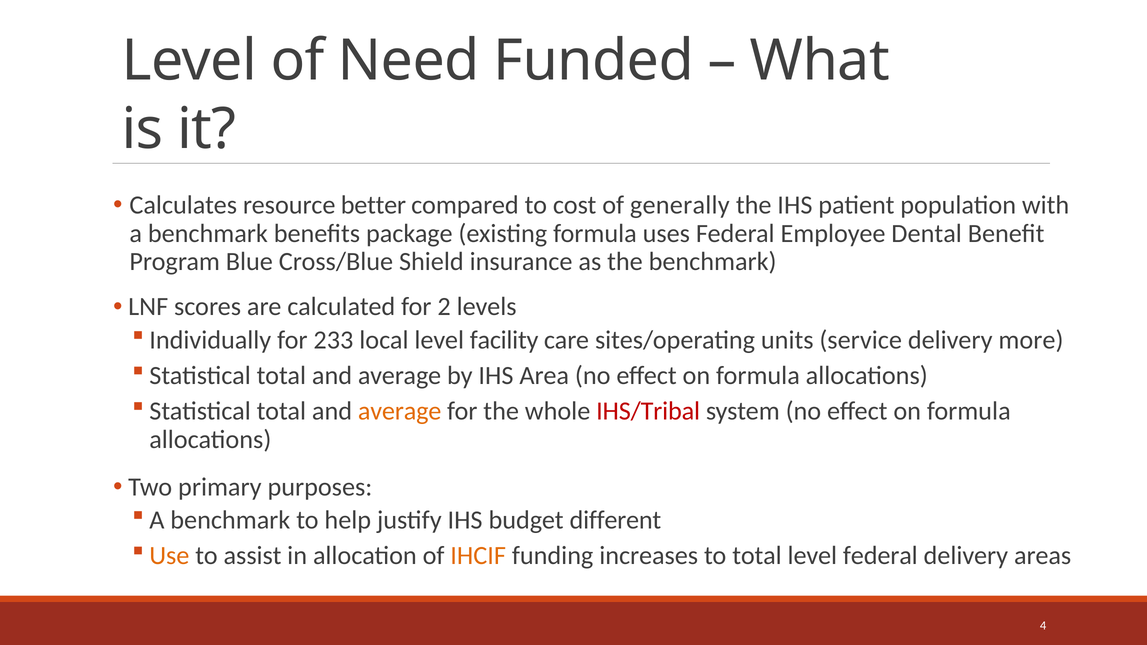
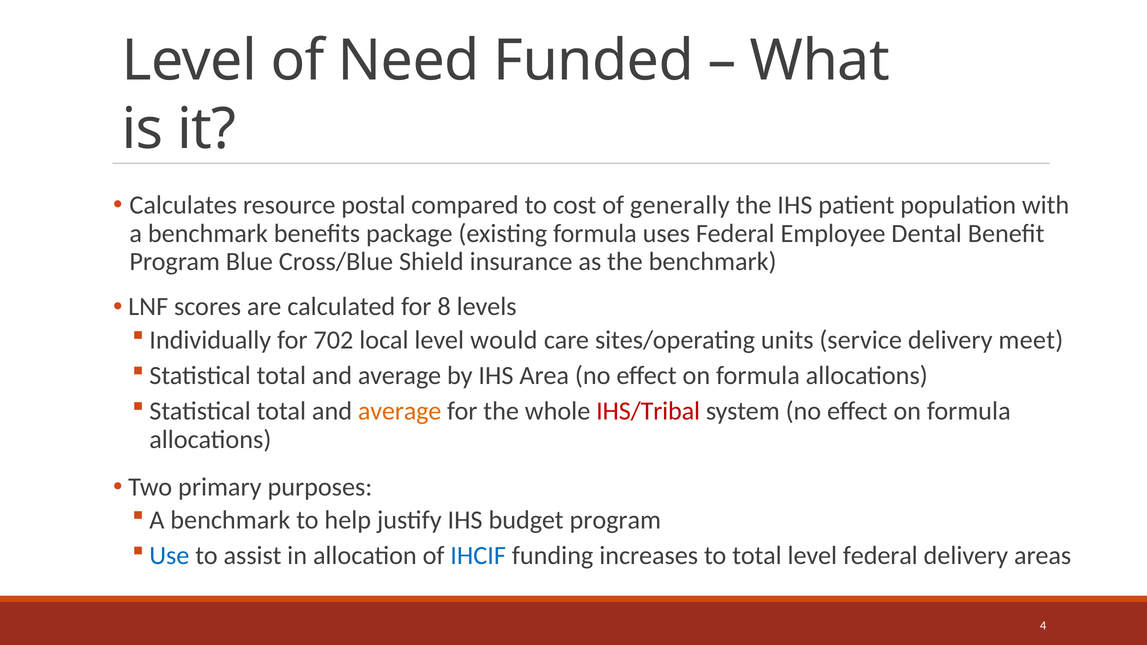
better: better -> postal (373, 205)
2: 2 -> 8 (444, 307)
233: 233 -> 702 (333, 340)
facility: facility -> would (504, 340)
more: more -> meet (1031, 340)
budget different: different -> program (615, 520)
Use colour: orange -> blue (169, 556)
IHCIF colour: orange -> blue (478, 556)
